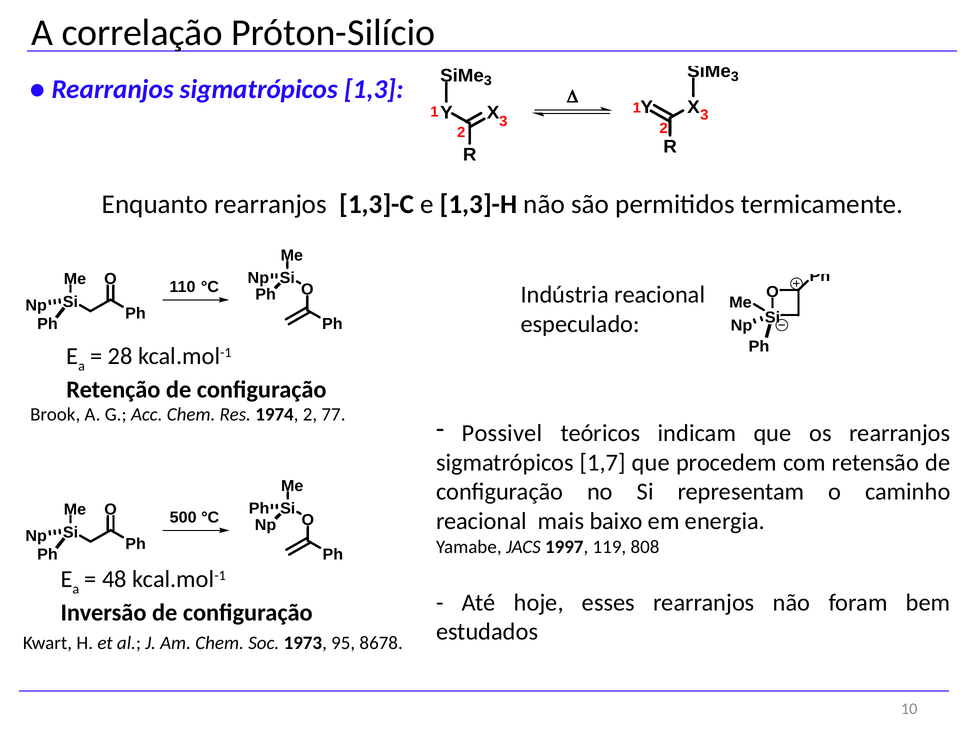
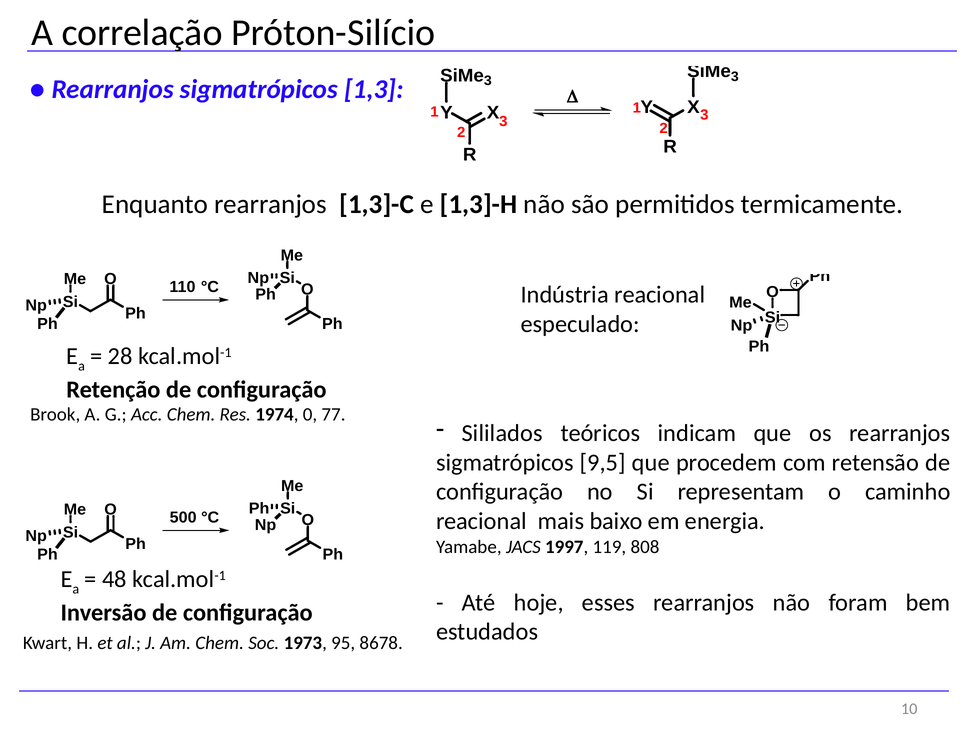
1974 2: 2 -> 0 (310, 414)
Possivel: Possivel -> Sililados (502, 433)
1,7: 1,7 -> 9,5 (603, 463)
